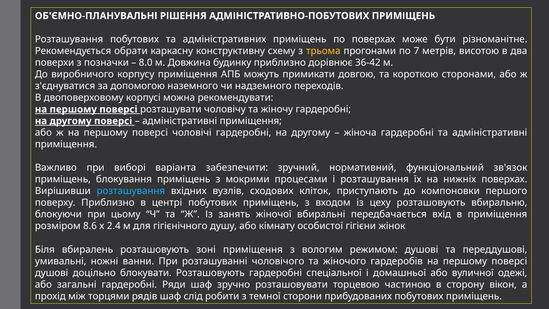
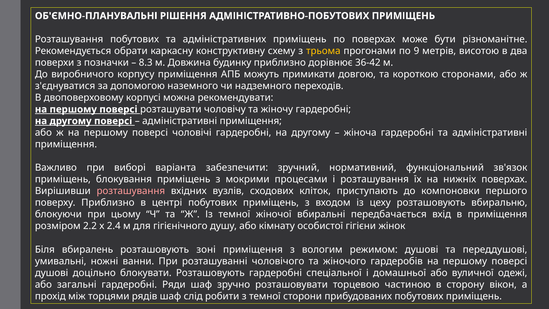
7: 7 -> 9 (416, 51)
8.0: 8.0 -> 8.3 (146, 63)
розташування colour: light blue -> pink (131, 191)
Із занять: занять -> темної (234, 214)
8.6: 8.6 -> 2.2 (90, 226)
